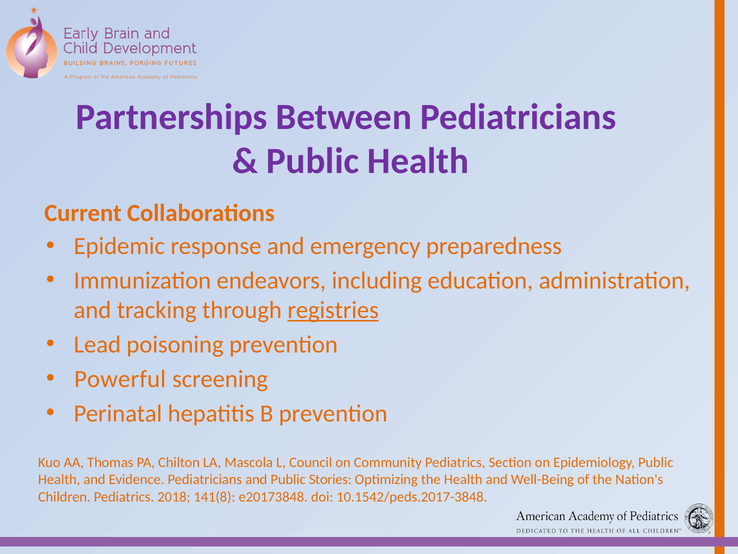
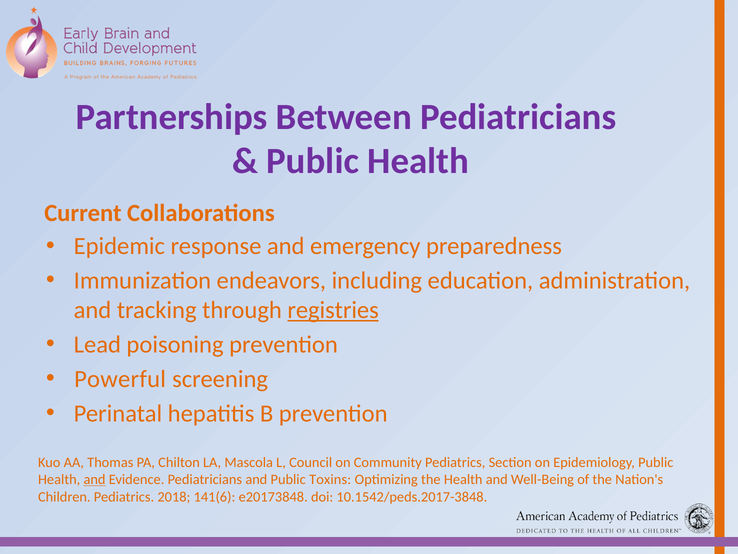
and underline: none -> present (95, 479)
Stories: Stories -> Toxins (330, 479)
141(8: 141(8 -> 141(6 (215, 496)
